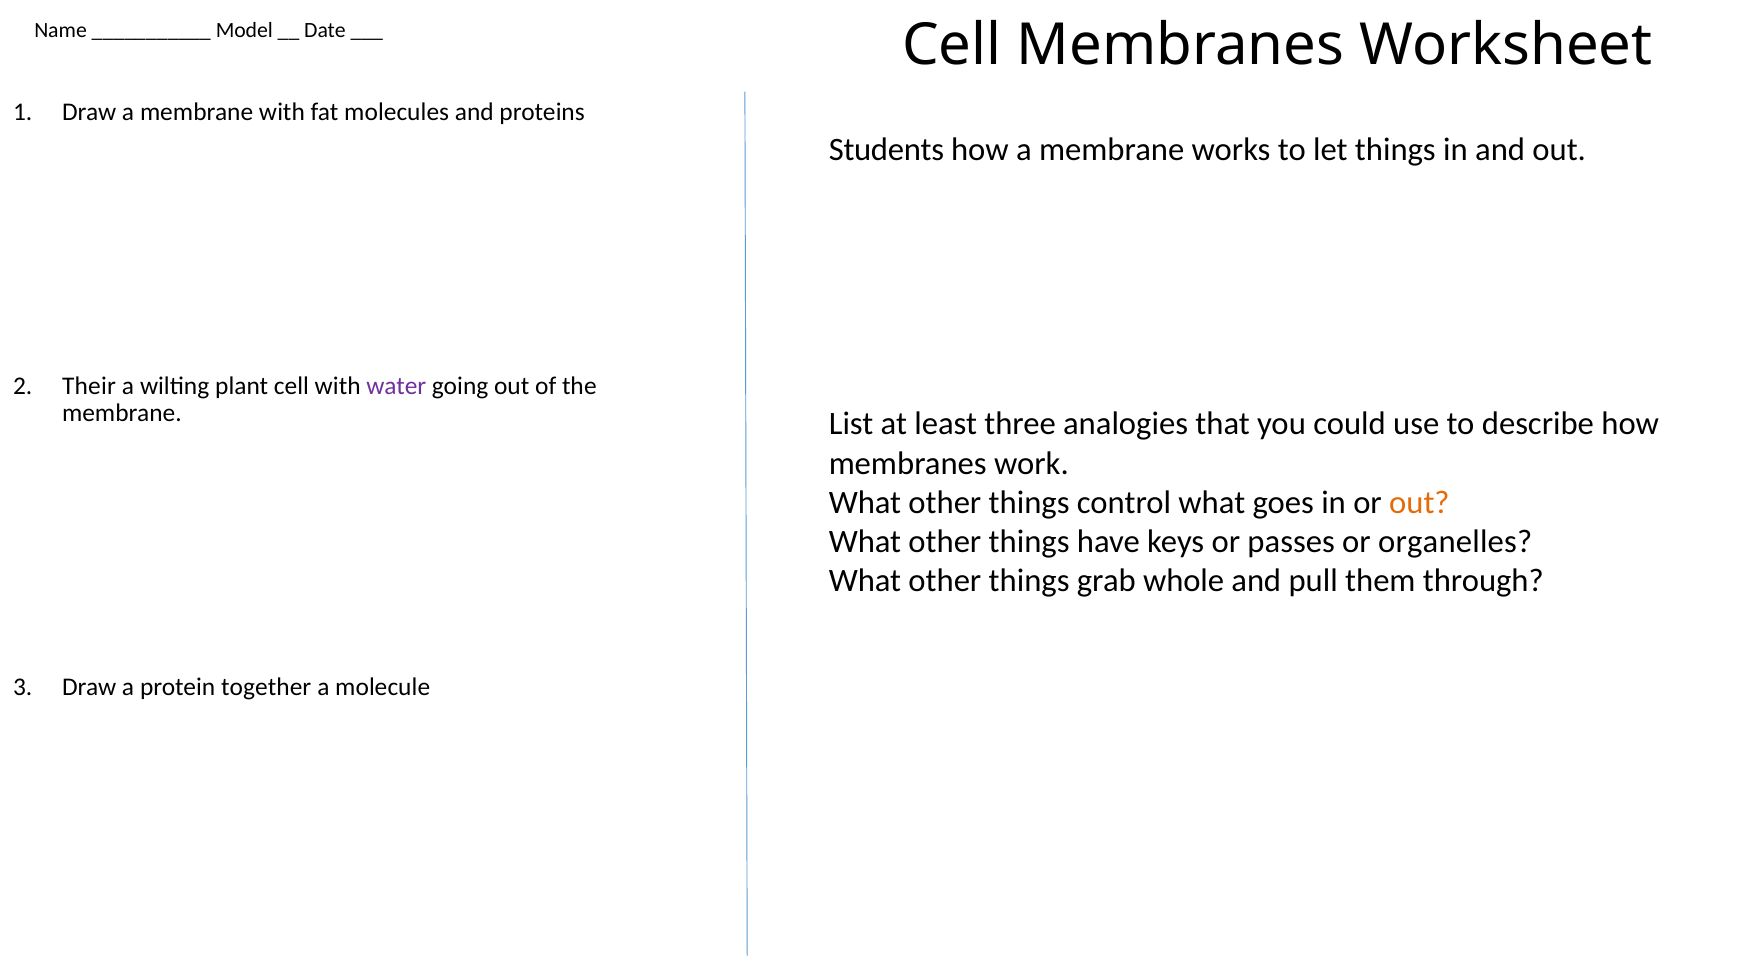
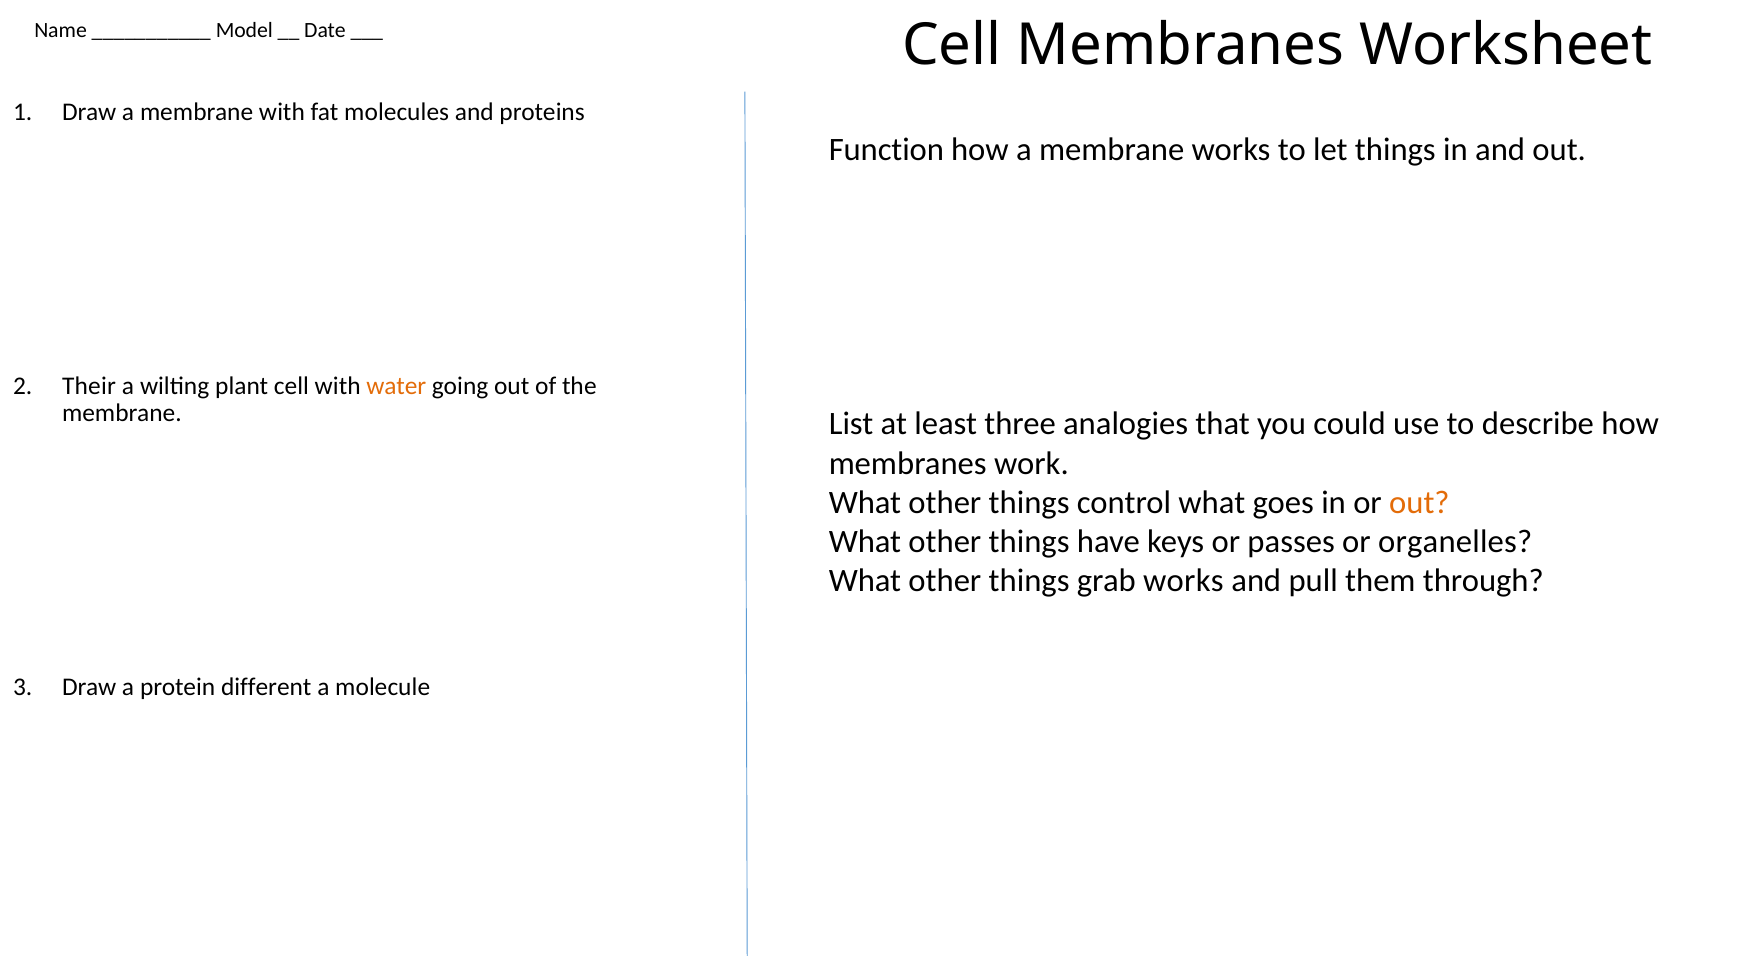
Students: Students -> Function (886, 150)
water colour: purple -> orange (396, 386)
grab whole: whole -> works (1183, 581)
together: together -> different (266, 687)
